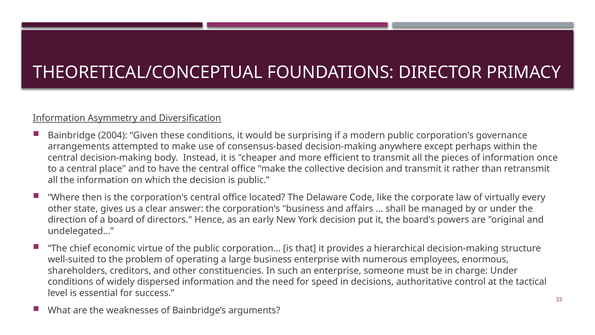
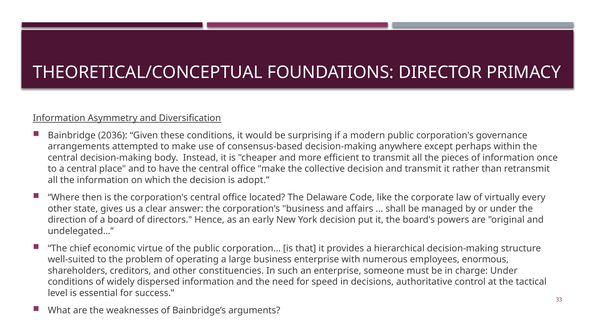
2004: 2004 -> 2036 (113, 135)
is public: public -> adopt (253, 180)
